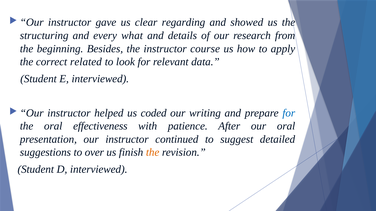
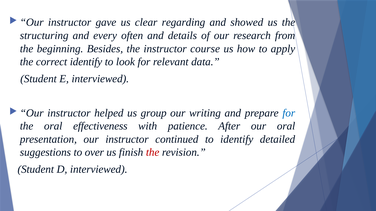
what: what -> often (132, 36)
correct related: related -> identify (86, 62)
coded: coded -> group (154, 113)
to suggest: suggest -> identify (237, 140)
the colour: orange -> red (153, 153)
